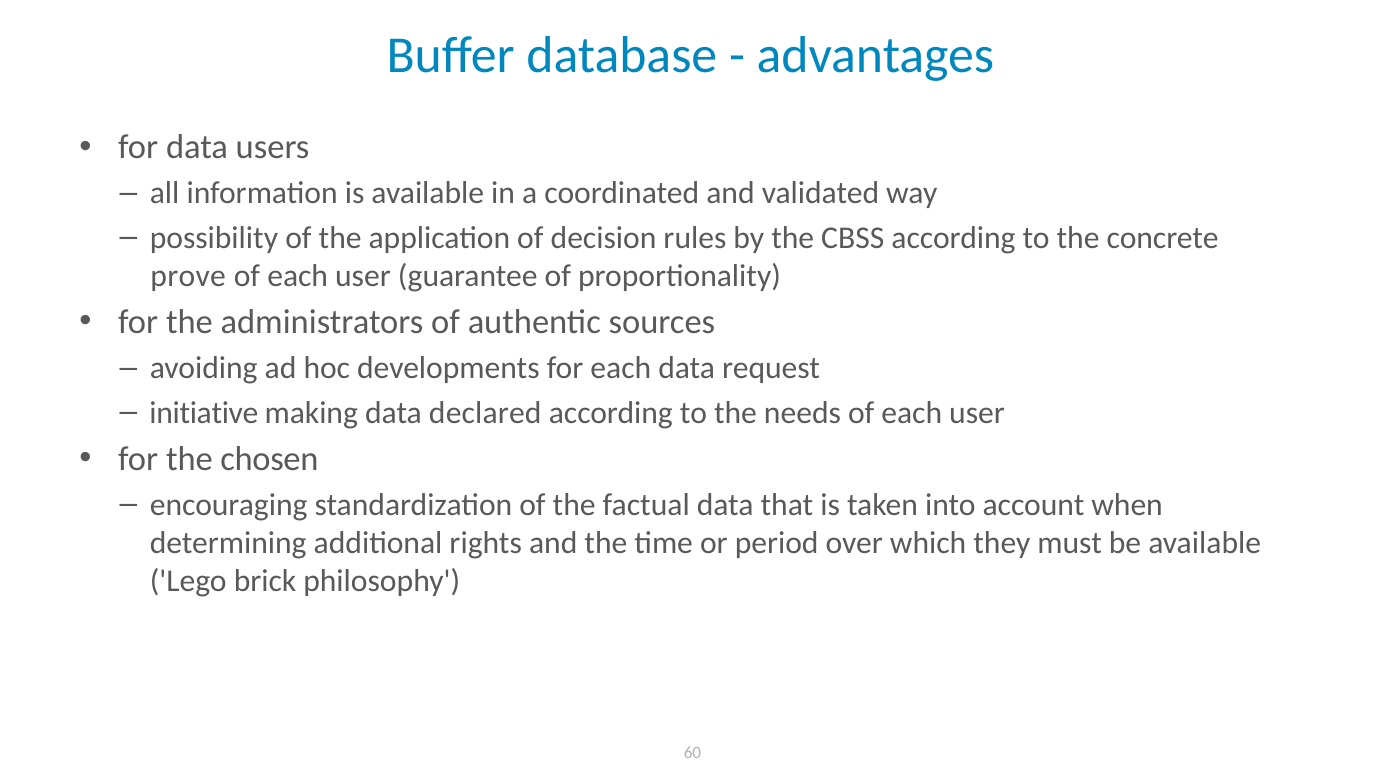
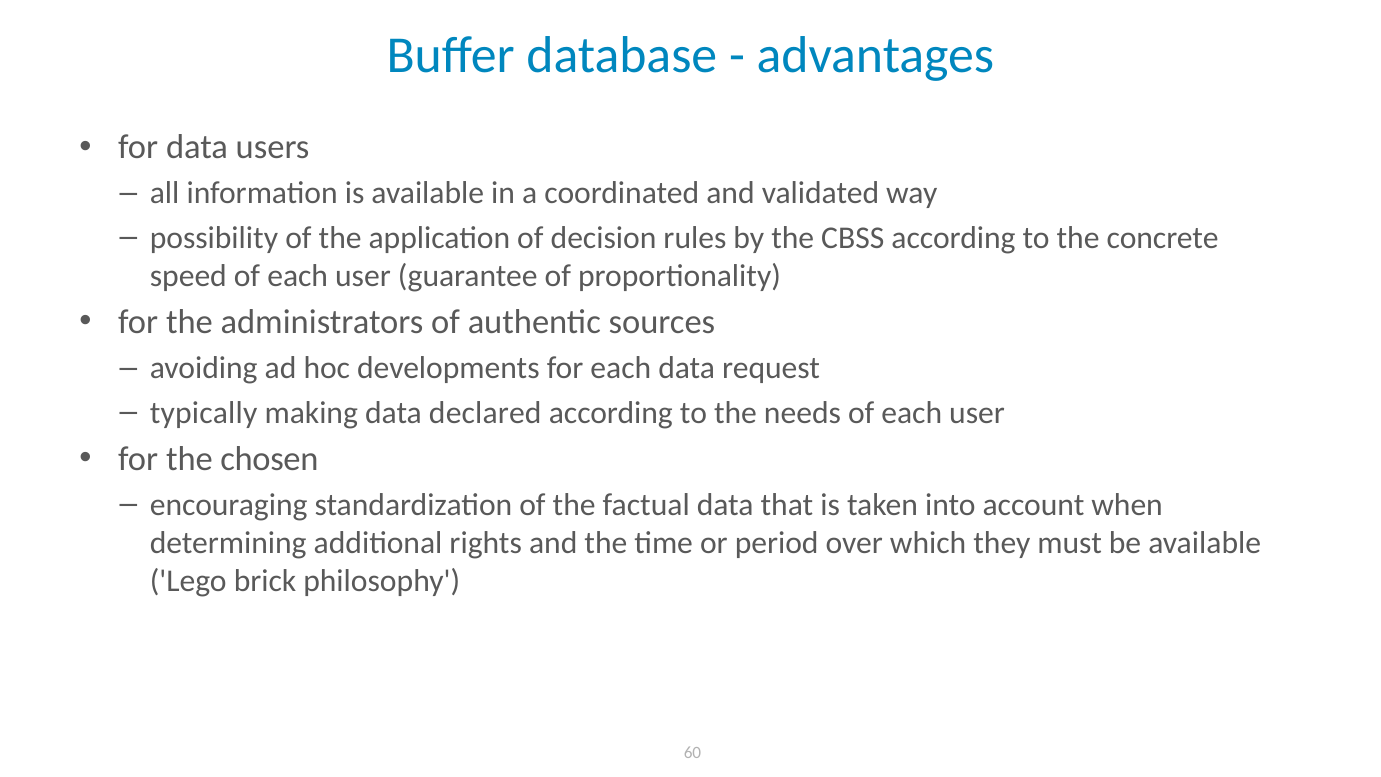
prove: prove -> speed (188, 276)
initiative: initiative -> typically (204, 412)
